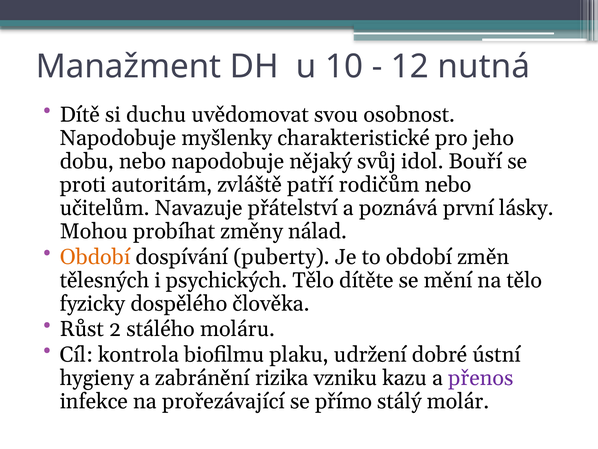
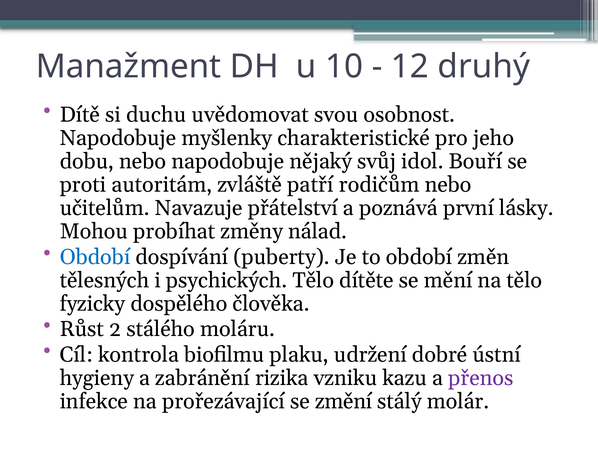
nutná: nutná -> druhý (484, 66)
Období colour: orange -> blue (95, 257)
přímo: přímo -> změní (344, 401)
